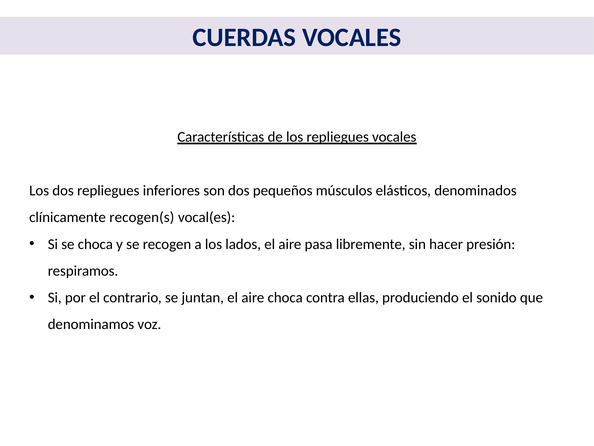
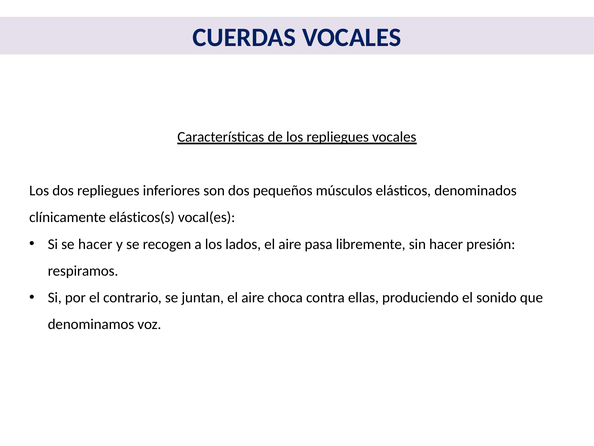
recogen(s: recogen(s -> elásticos(s (142, 217)
se choca: choca -> hacer (95, 244)
